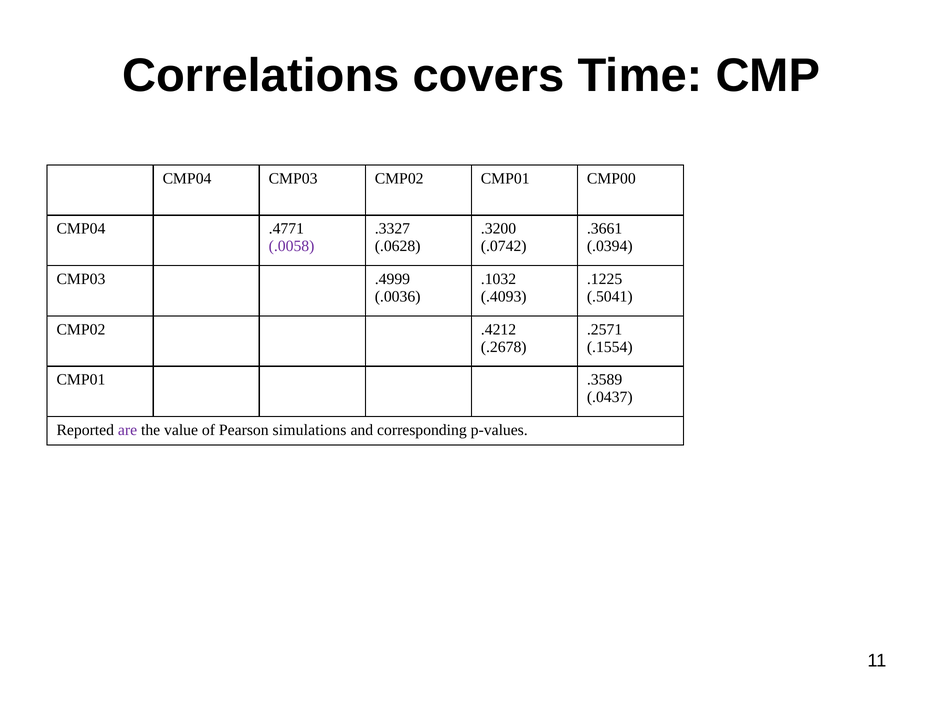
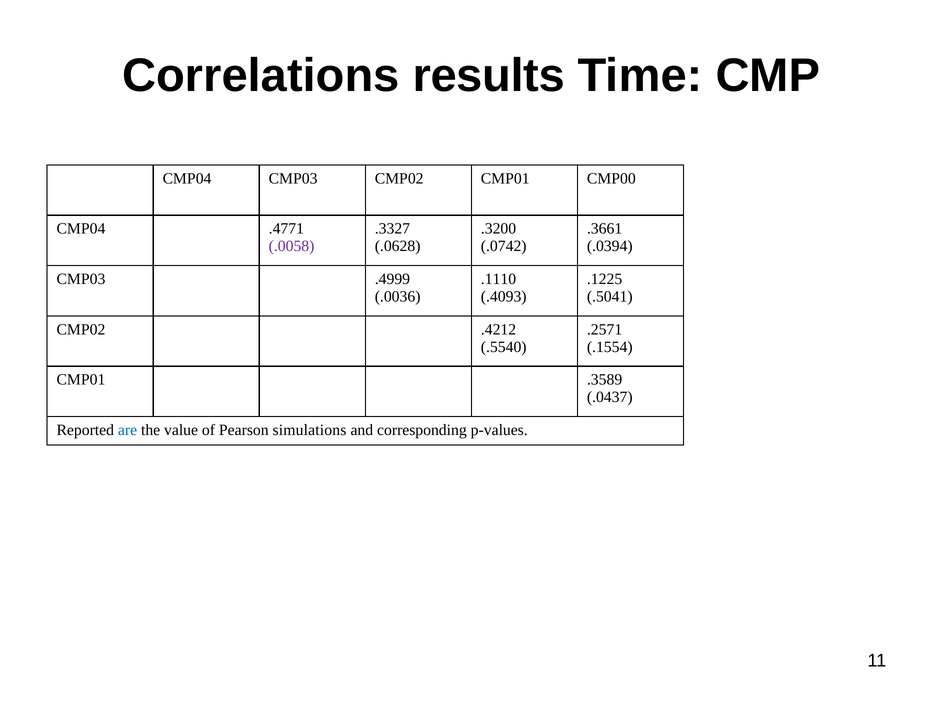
covers: covers -> results (489, 75)
.1032: .1032 -> .1110 (499, 279)
.2678: .2678 -> .5540 (504, 347)
are colour: purple -> blue (128, 430)
